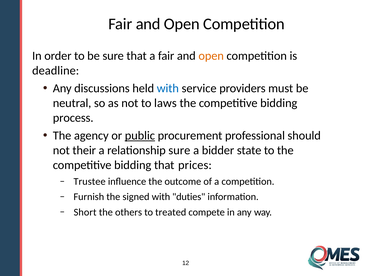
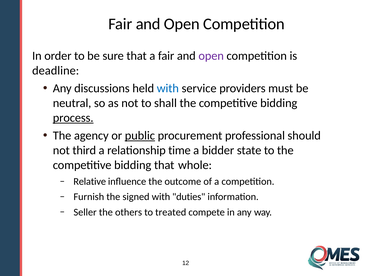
open colour: orange -> purple (211, 56)
laws: laws -> shall (165, 103)
process underline: none -> present (73, 118)
their: their -> third (84, 150)
relationship sure: sure -> time (179, 150)
prices: prices -> whole (195, 165)
Trustee: Trustee -> Relative (90, 182)
Short: Short -> Seller (85, 212)
